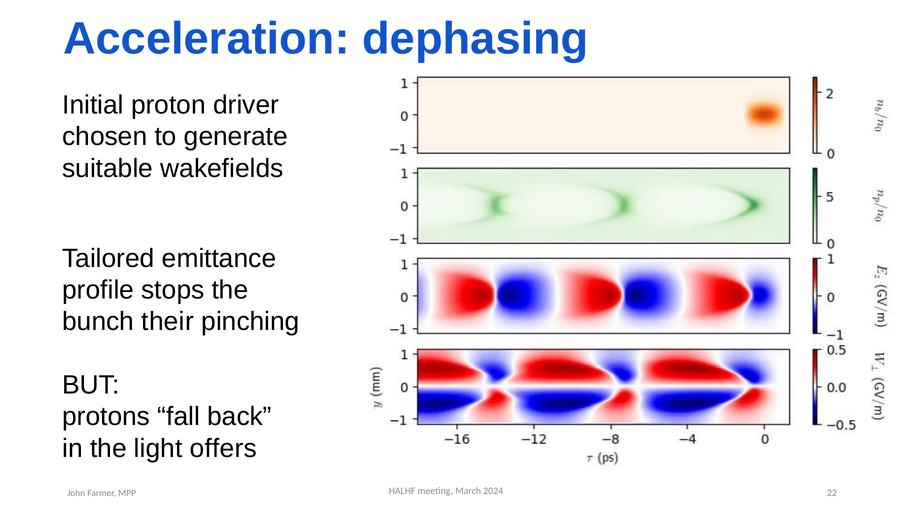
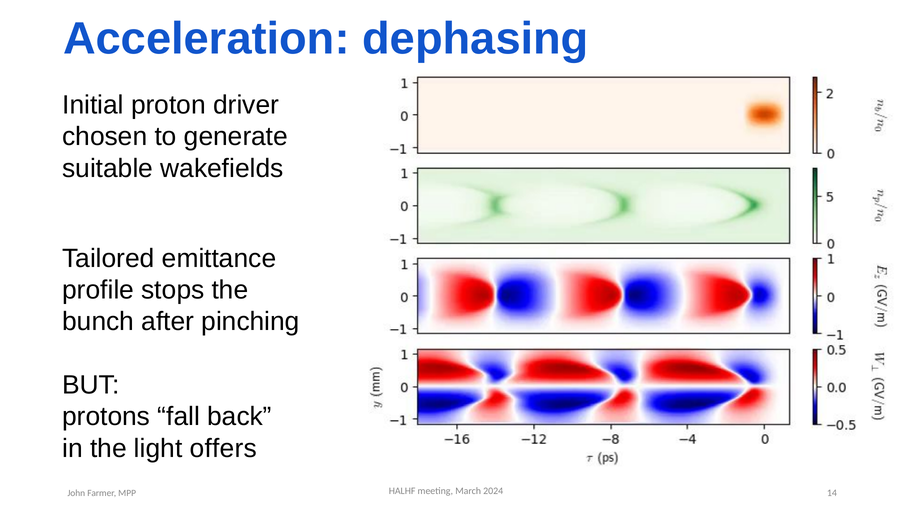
their: their -> after (168, 321)
22: 22 -> 14 (832, 492)
